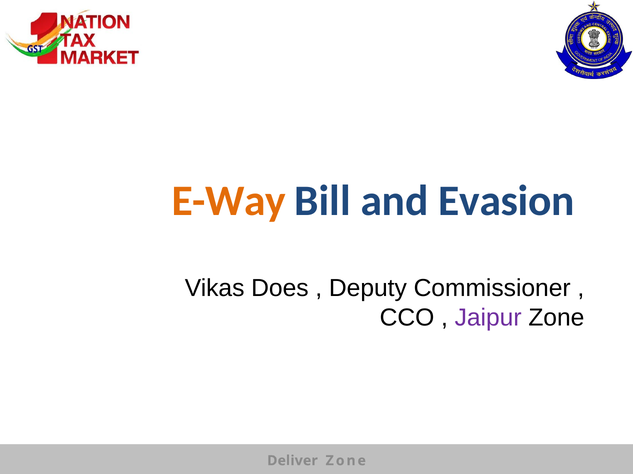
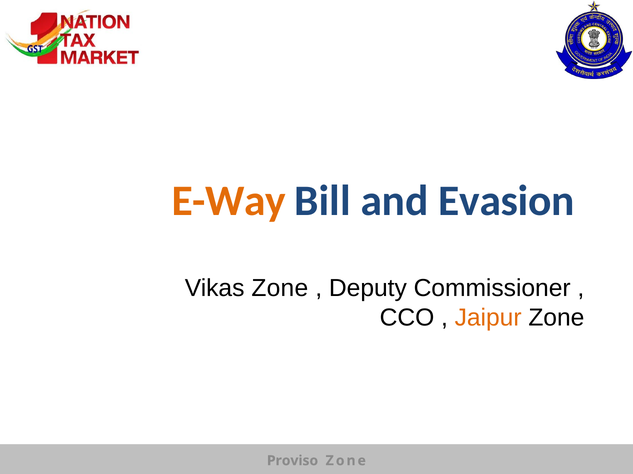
Vikas Does: Does -> Zone (280, 289)
Jaipur colour: purple -> orange (488, 318)
Deliver: Deliver -> Proviso (293, 461)
